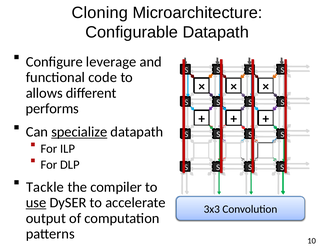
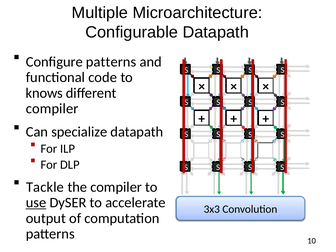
Cloning: Cloning -> Multiple (100, 13)
Configure leverage: leverage -> patterns (111, 62)
allows: allows -> knows (44, 93)
performs: performs -> compiler (52, 109)
specialize underline: present -> none (79, 132)
